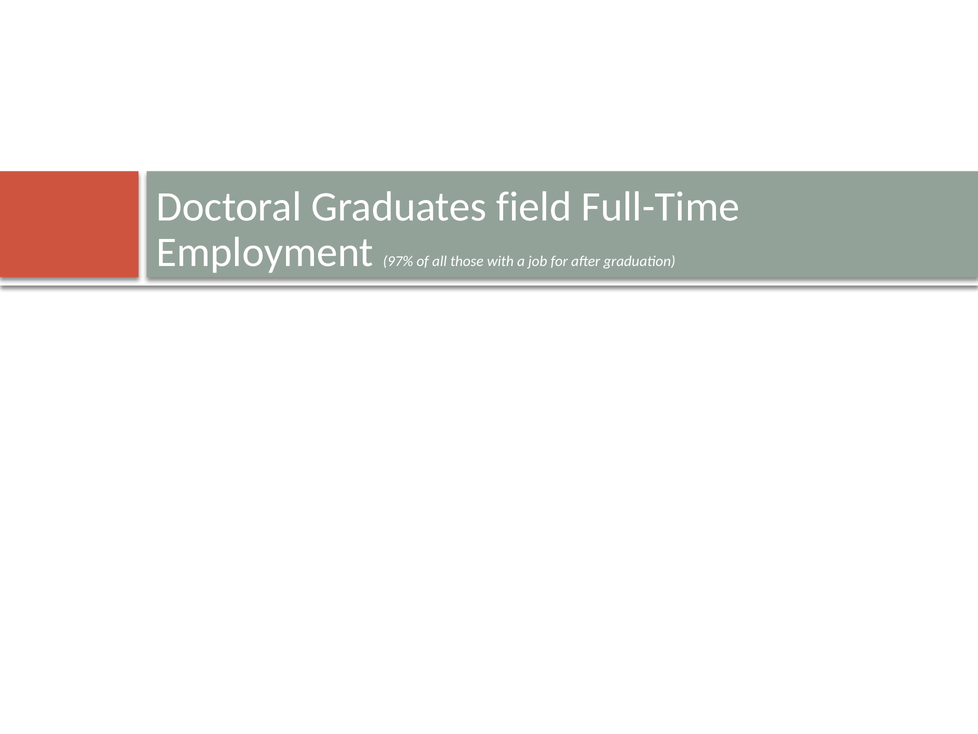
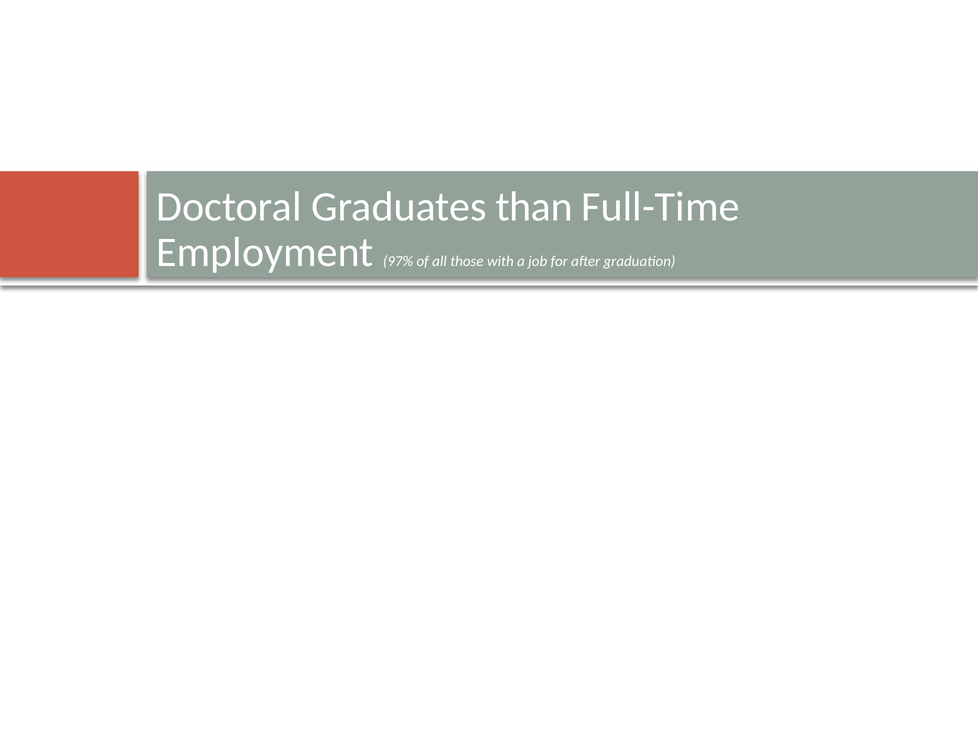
field: field -> than (534, 207)
